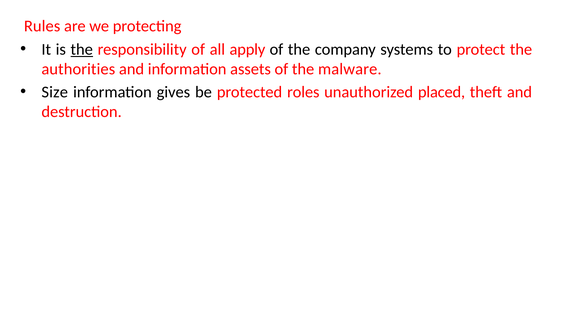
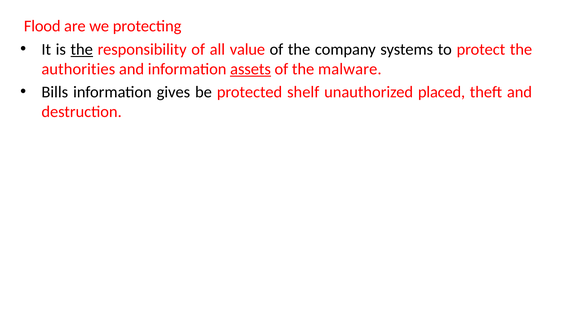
Rules: Rules -> Flood (42, 26)
apply: apply -> value (247, 49)
assets underline: none -> present (251, 69)
Size: Size -> Bills (55, 92)
roles: roles -> shelf (303, 92)
